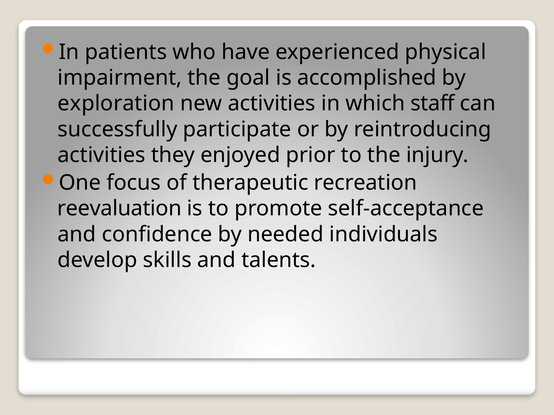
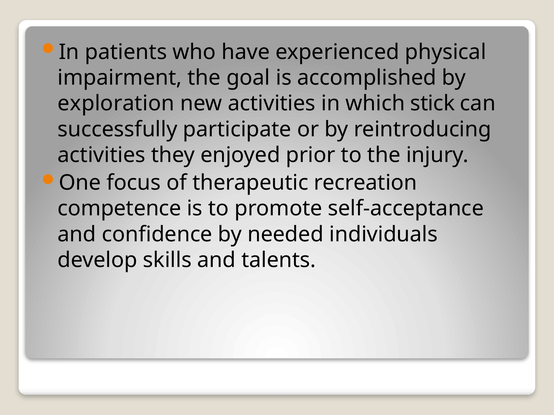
staff: staff -> stick (433, 104)
reevaluation: reevaluation -> competence (119, 209)
